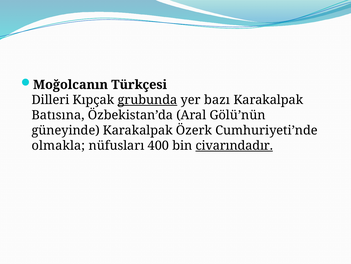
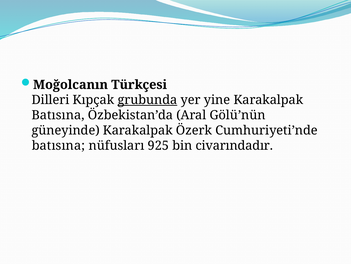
bazı: bazı -> yine (217, 100)
olmakla: olmakla -> batısına (58, 145)
400: 400 -> 925 (158, 145)
civarındadır underline: present -> none (234, 145)
